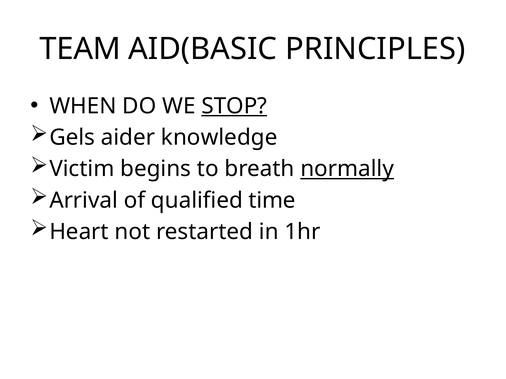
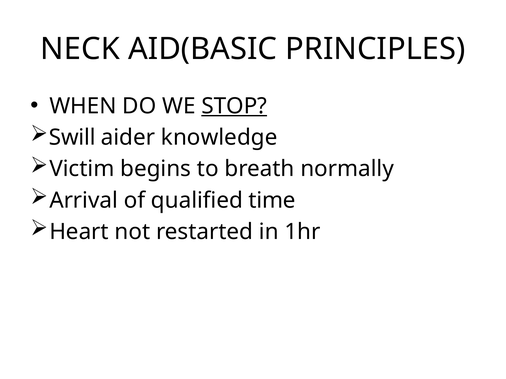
TEAM: TEAM -> NECK (80, 49)
Gels: Gels -> Swill (72, 138)
normally underline: present -> none (347, 169)
